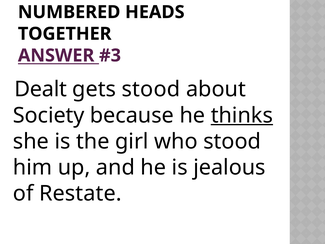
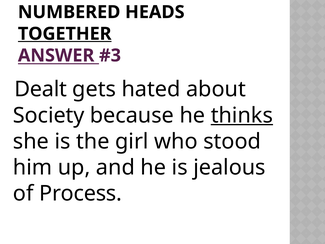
TOGETHER underline: none -> present (65, 34)
gets stood: stood -> hated (151, 89)
Restate: Restate -> Process (81, 193)
